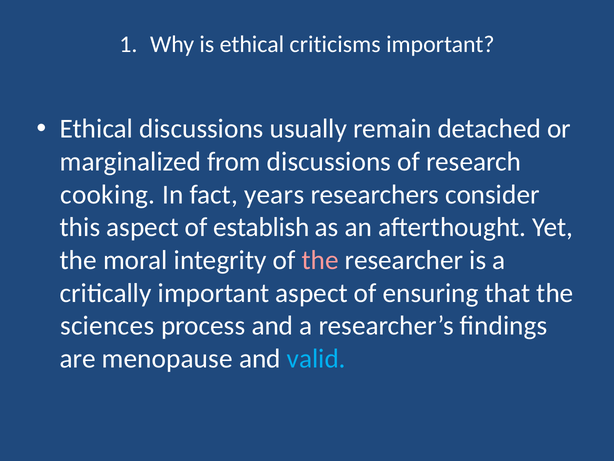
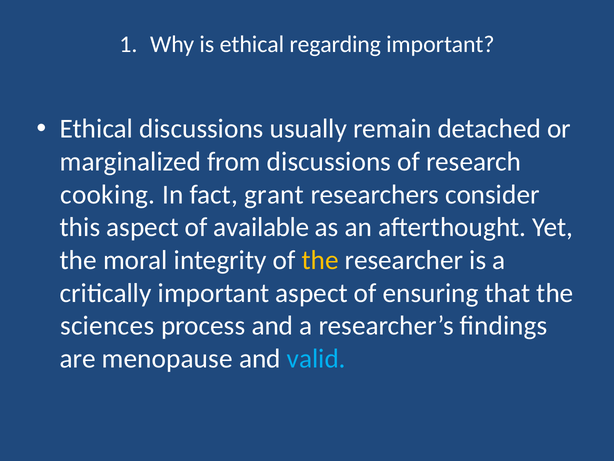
criticisms: criticisms -> regarding (335, 44)
years: years -> grant (274, 194)
establish: establish -> available (261, 227)
the colour: pink -> yellow (320, 260)
